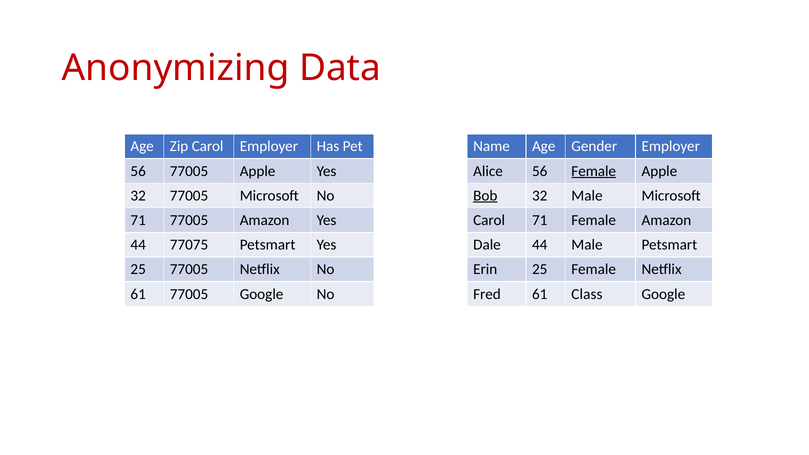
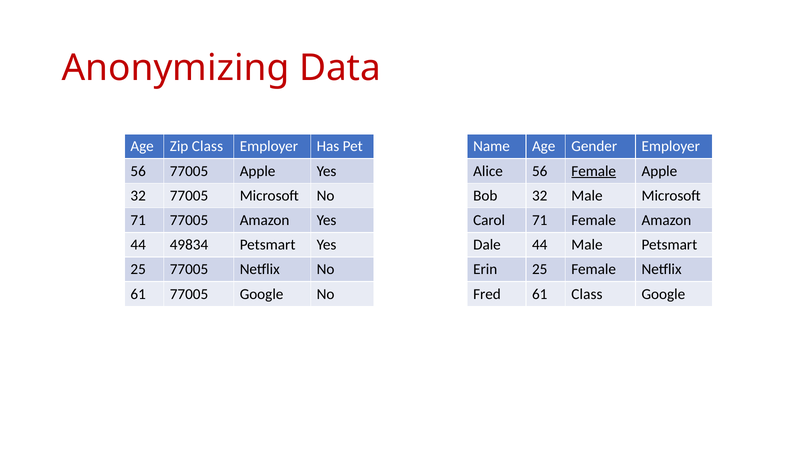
Zip Carol: Carol -> Class (207, 146)
Bob underline: present -> none (485, 196)
77075: 77075 -> 49834 (189, 245)
